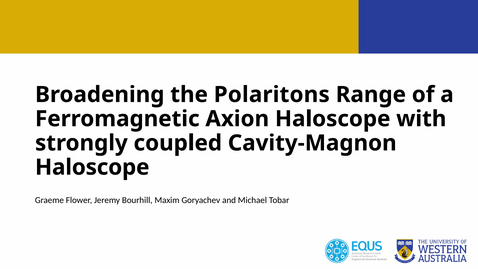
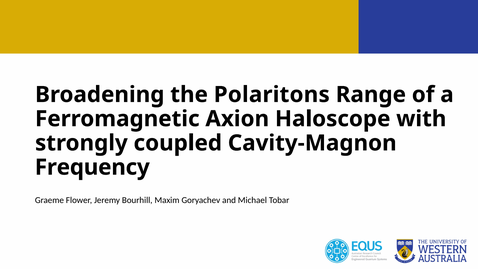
Haloscope: Haloscope -> Frequency (92, 167)
